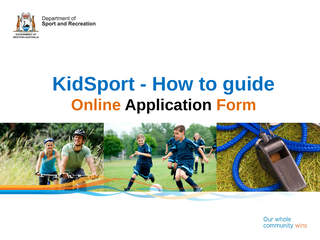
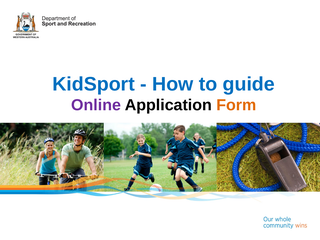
Online colour: orange -> purple (96, 105)
